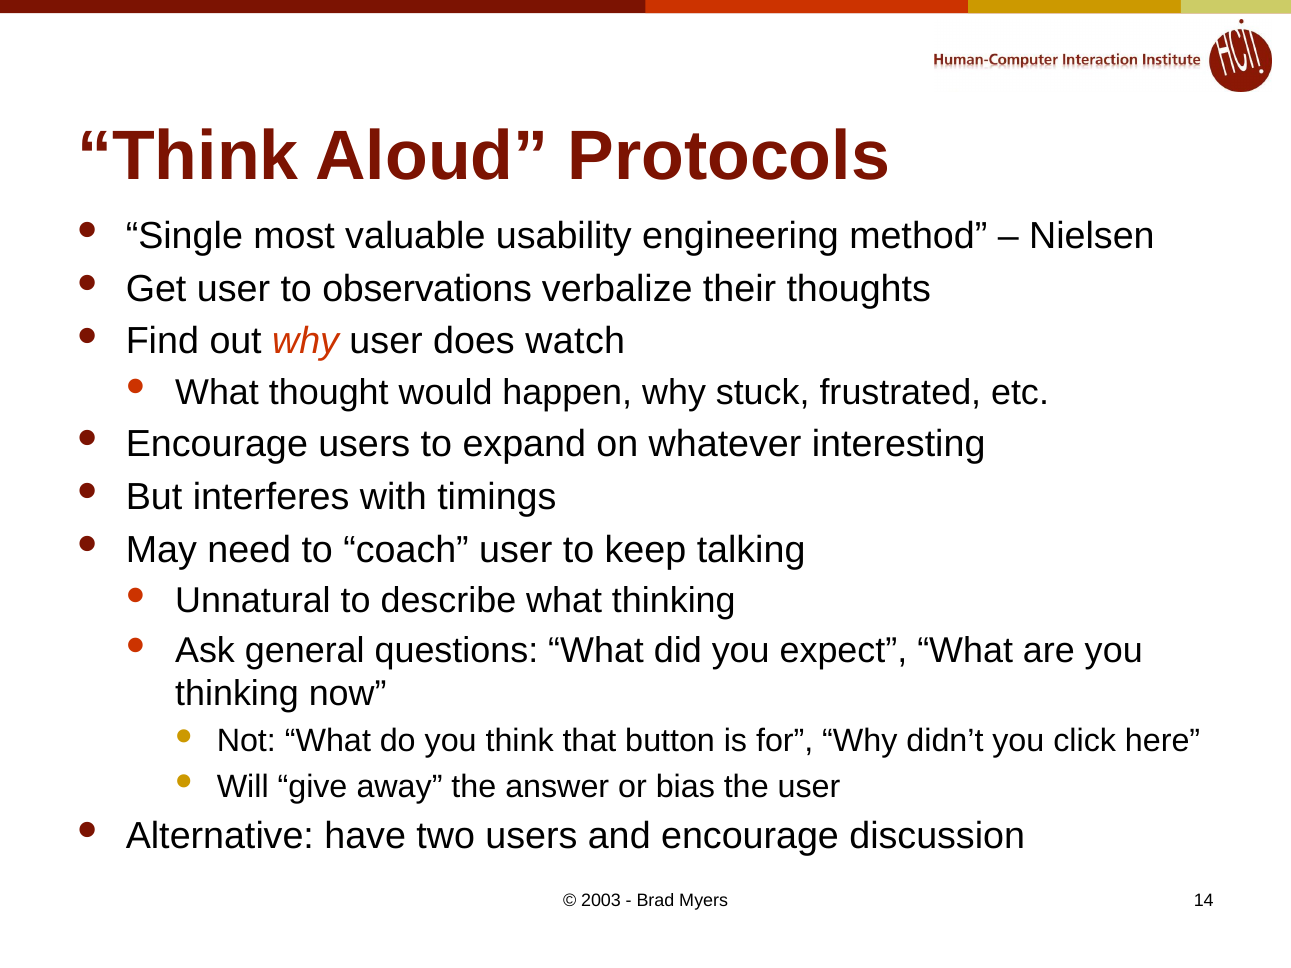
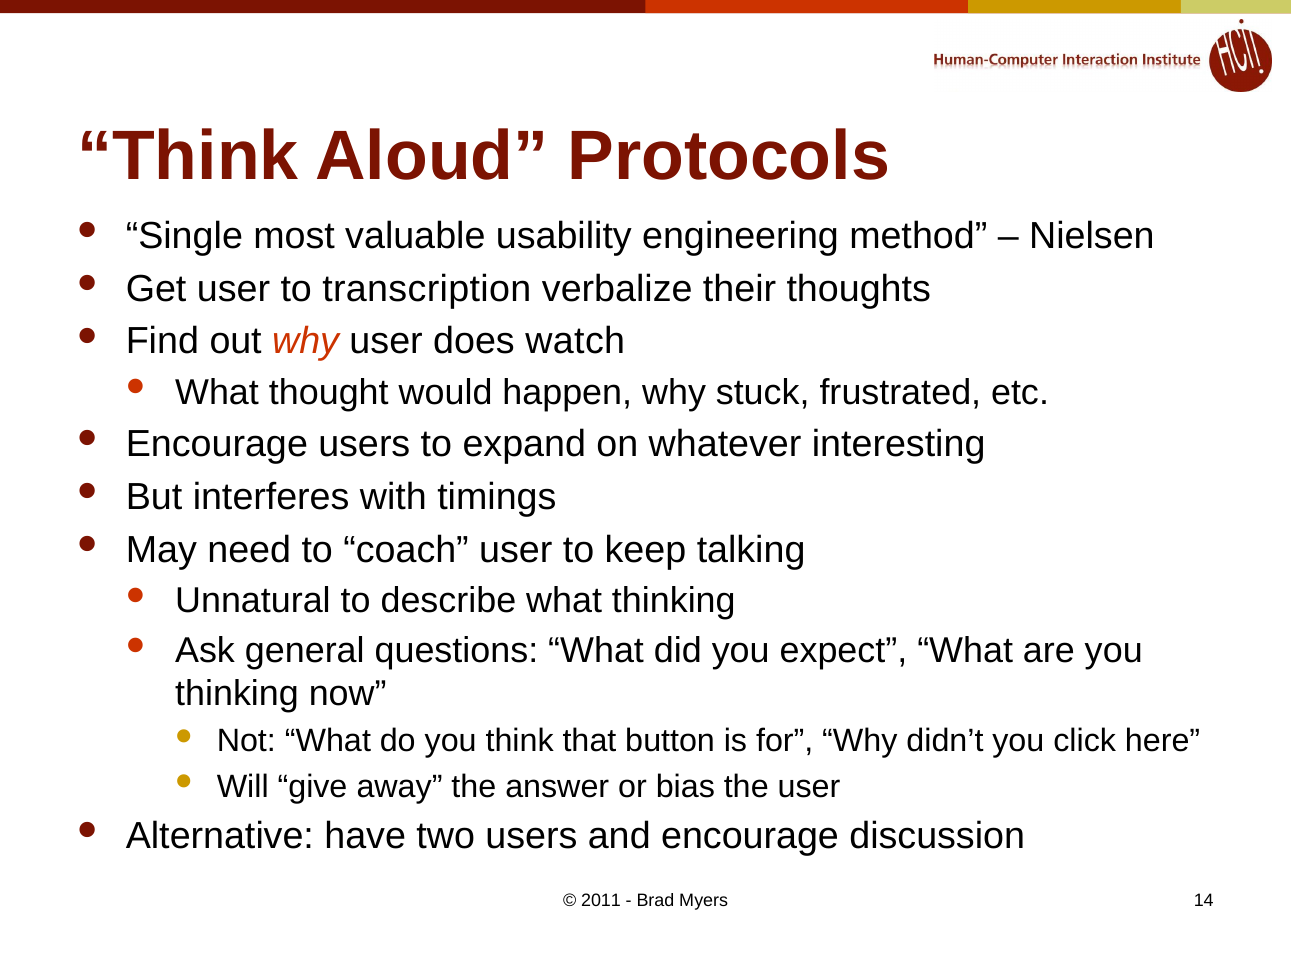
observations: observations -> transcription (427, 289)
2003: 2003 -> 2011 (601, 901)
